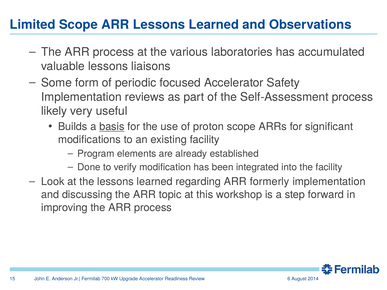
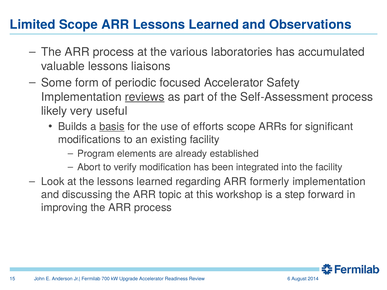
reviews underline: none -> present (145, 97)
proton: proton -> efforts (208, 127)
Done: Done -> Abort (89, 167)
